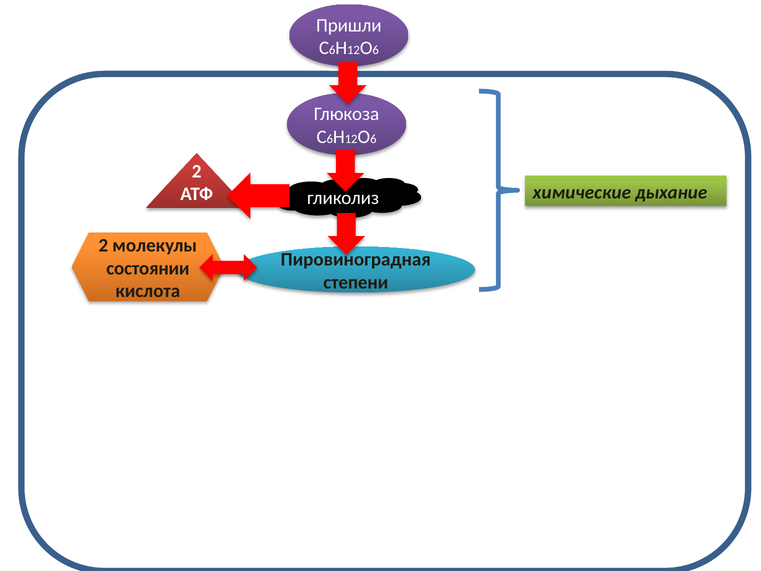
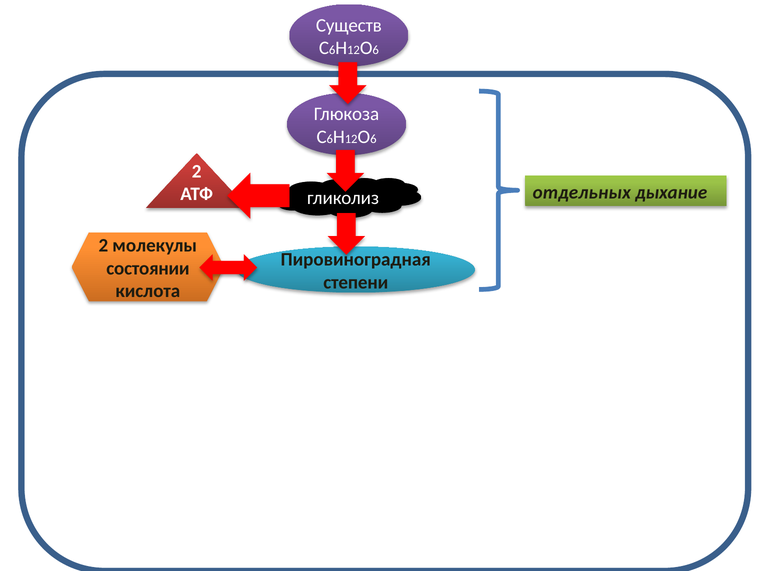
Пришли: Пришли -> Существ (349, 25)
химические: химические -> отдельных (582, 192)
